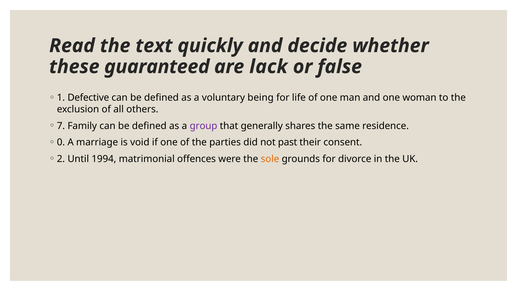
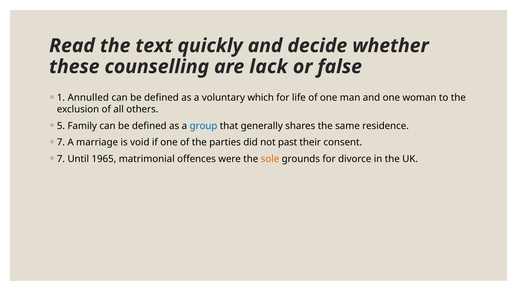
guaranteed: guaranteed -> counselling (157, 67)
Defective: Defective -> Annulled (88, 98)
being: being -> which (261, 98)
7: 7 -> 5 (61, 126)
group colour: purple -> blue (204, 126)
0: 0 -> 7 (61, 142)
2: 2 -> 7 (61, 159)
1994: 1994 -> 1965 (104, 159)
